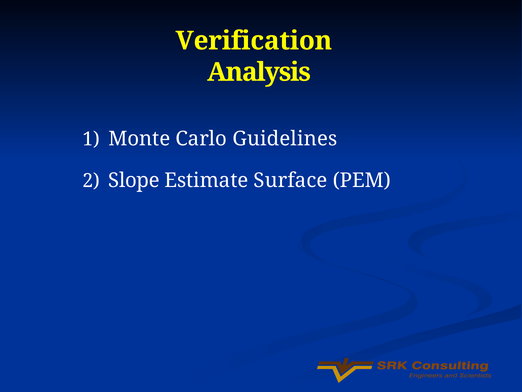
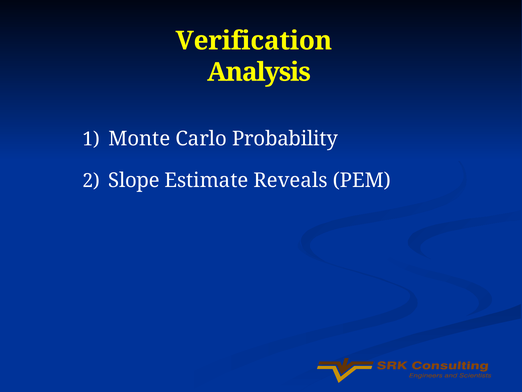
Guidelines: Guidelines -> Probability (285, 139)
Surface: Surface -> Reveals (291, 180)
